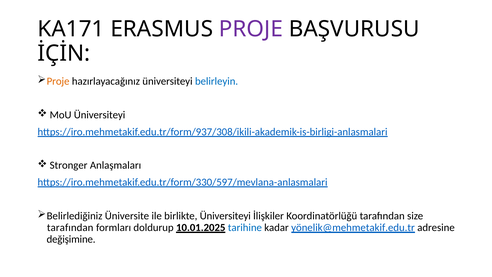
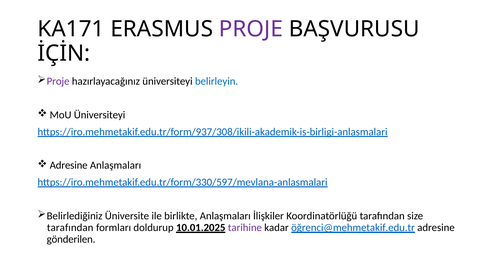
Proje colour: orange -> purple (58, 81)
Stronger: Stronger -> Adresine (69, 165)
birlikte Üniversiteyi: Üniversiteyi -> Anlaşmaları (225, 216)
tarihine colour: blue -> purple (245, 227)
yönelik@mehmetakif.edu.tr: yönelik@mehmetakif.edu.tr -> öğrenci@mehmetakif.edu.tr (353, 227)
değişimine: değişimine -> gönderilen (71, 239)
